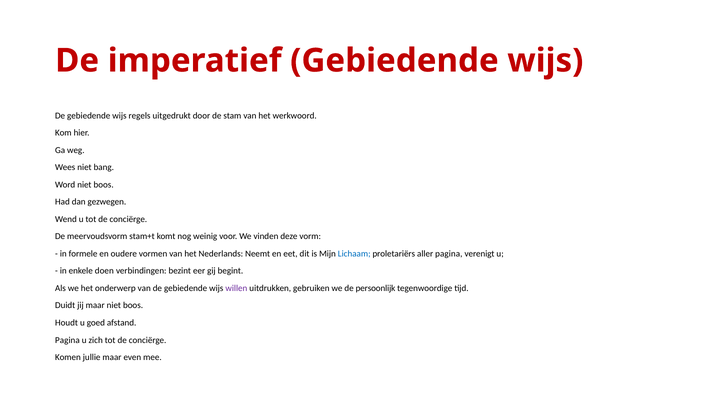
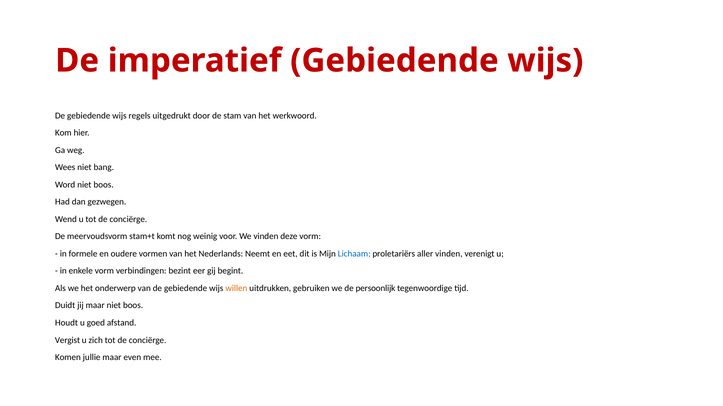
aller pagina: pagina -> vinden (449, 254)
enkele doen: doen -> vorm (104, 271)
willen colour: purple -> orange (236, 289)
Pagina: Pagina -> Vergist (68, 341)
